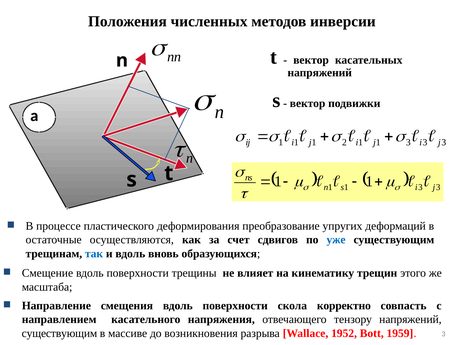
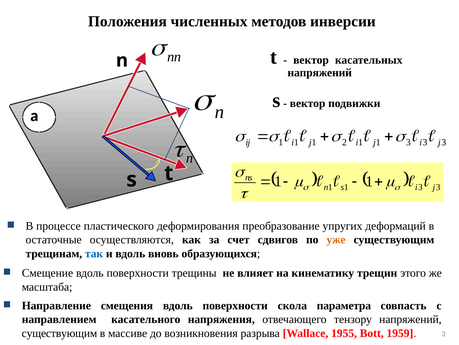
уже colour: blue -> orange (336, 239)
корректно: корректно -> параметра (344, 305)
1952: 1952 -> 1955 (344, 333)
